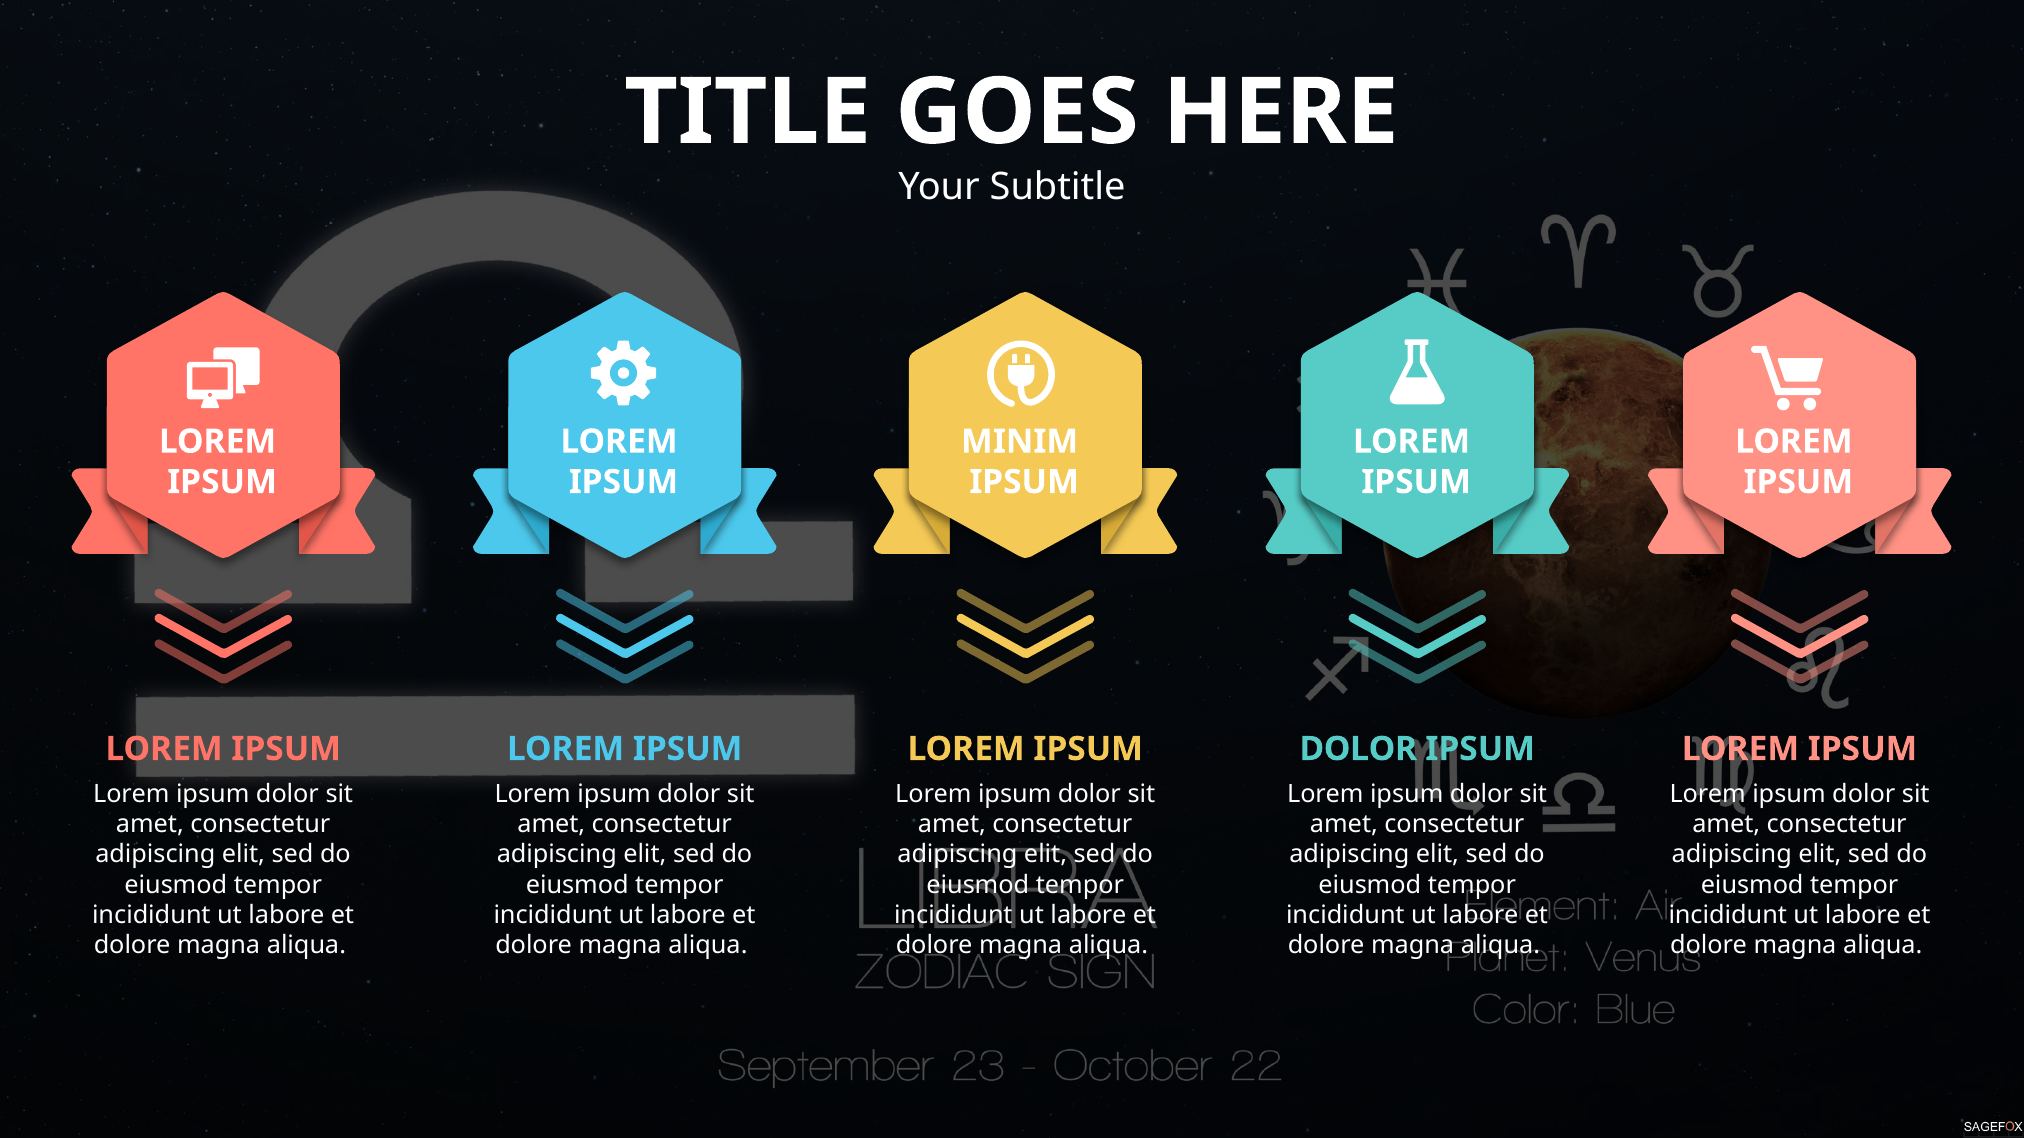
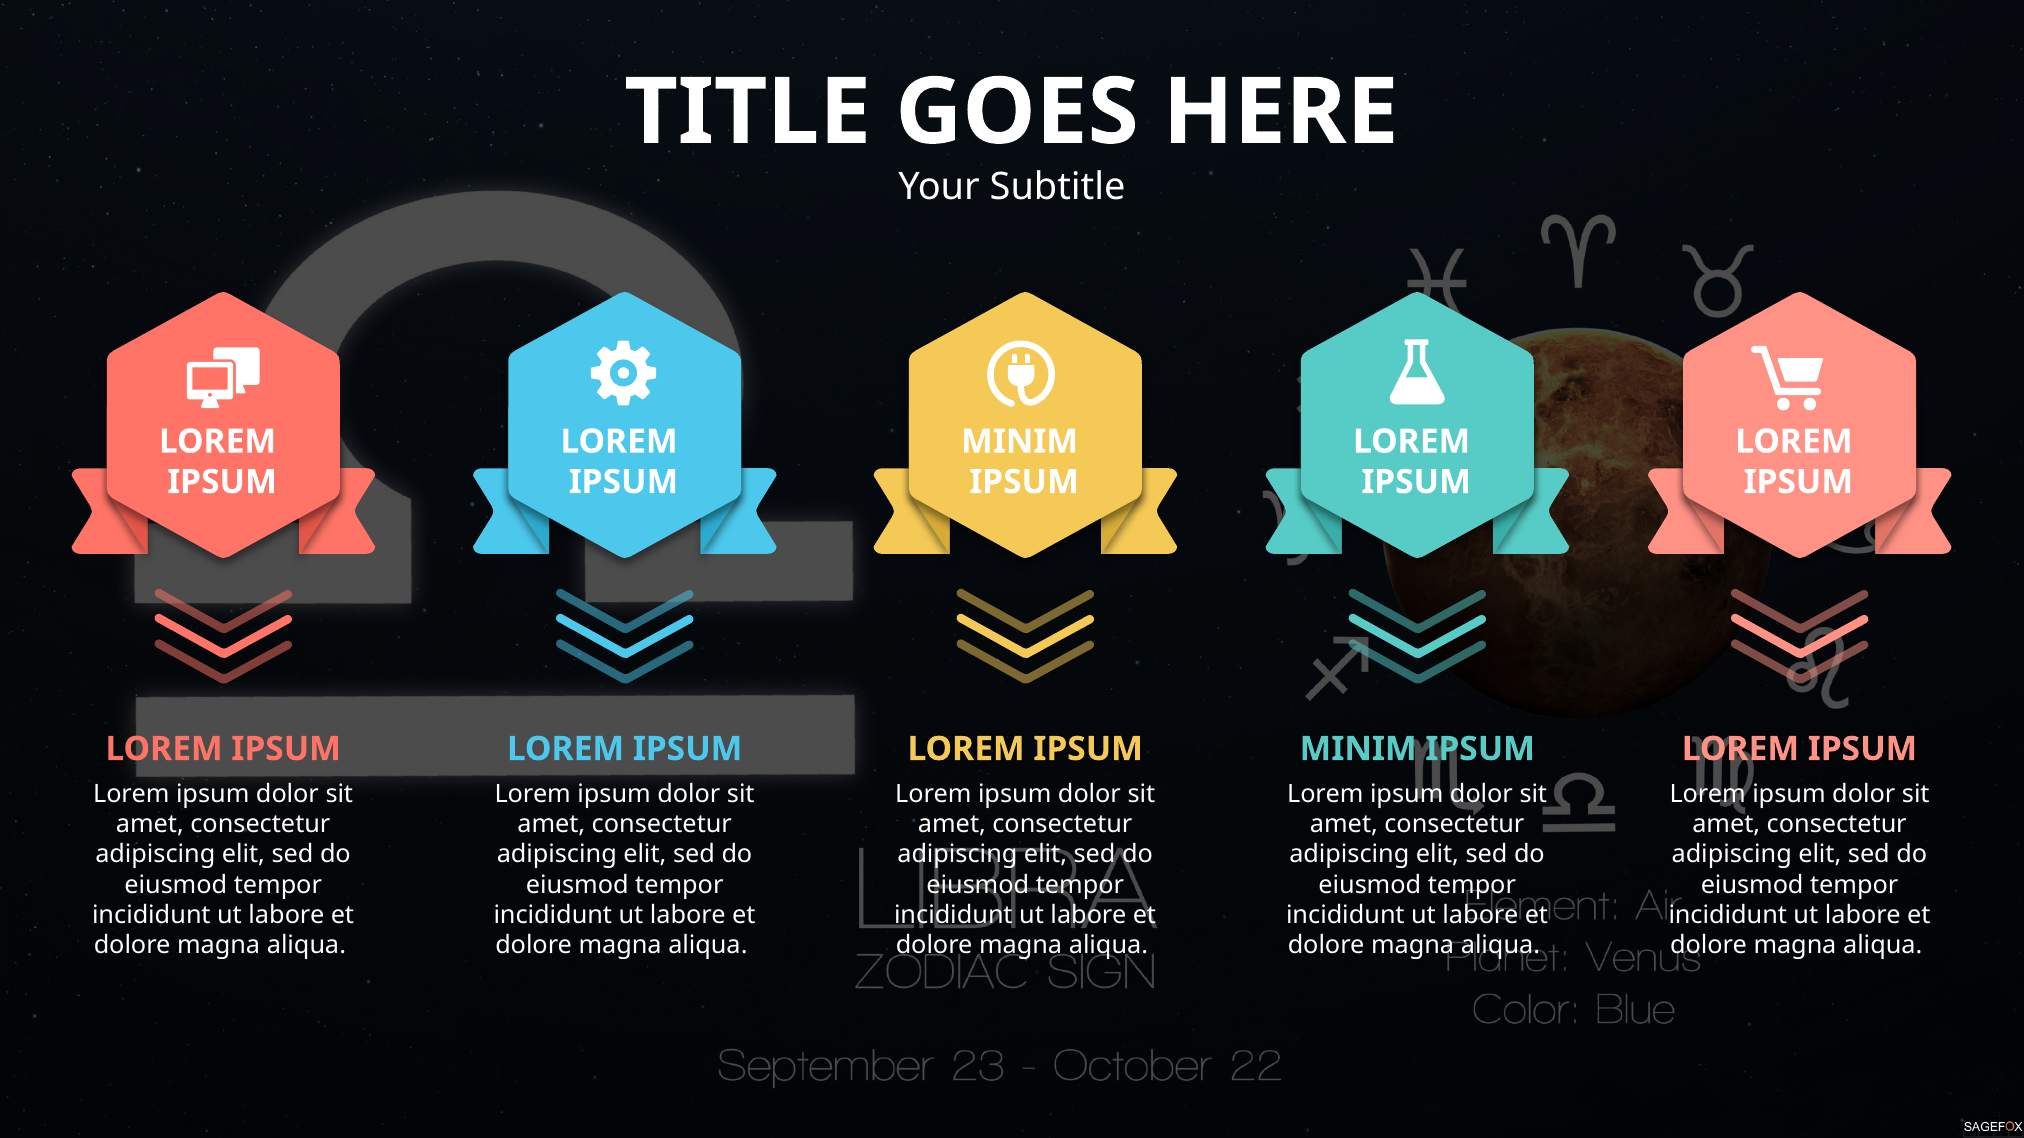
DOLOR: DOLOR -> MINIM (1358, 749)
